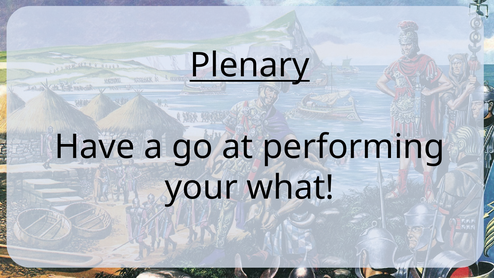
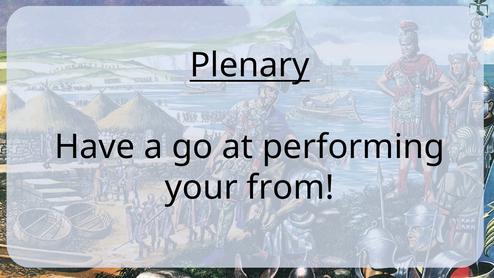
what: what -> from (290, 188)
